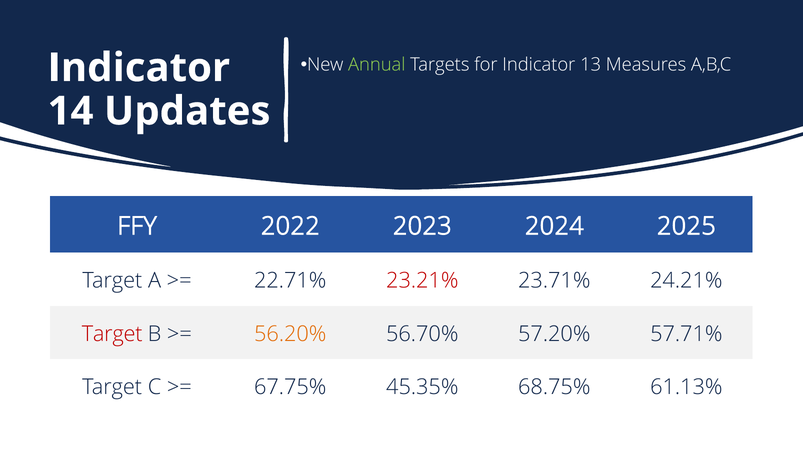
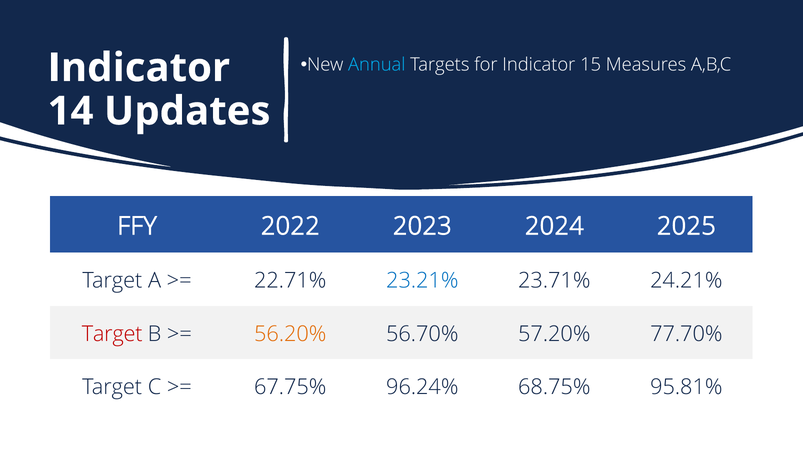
Annual colour: light green -> light blue (377, 65)
13: 13 -> 15 (591, 65)
23.21% colour: red -> blue (422, 281)
57.71%: 57.71% -> 77.70% (686, 334)
45.35%: 45.35% -> 96.24% (422, 387)
61.13%: 61.13% -> 95.81% (686, 387)
